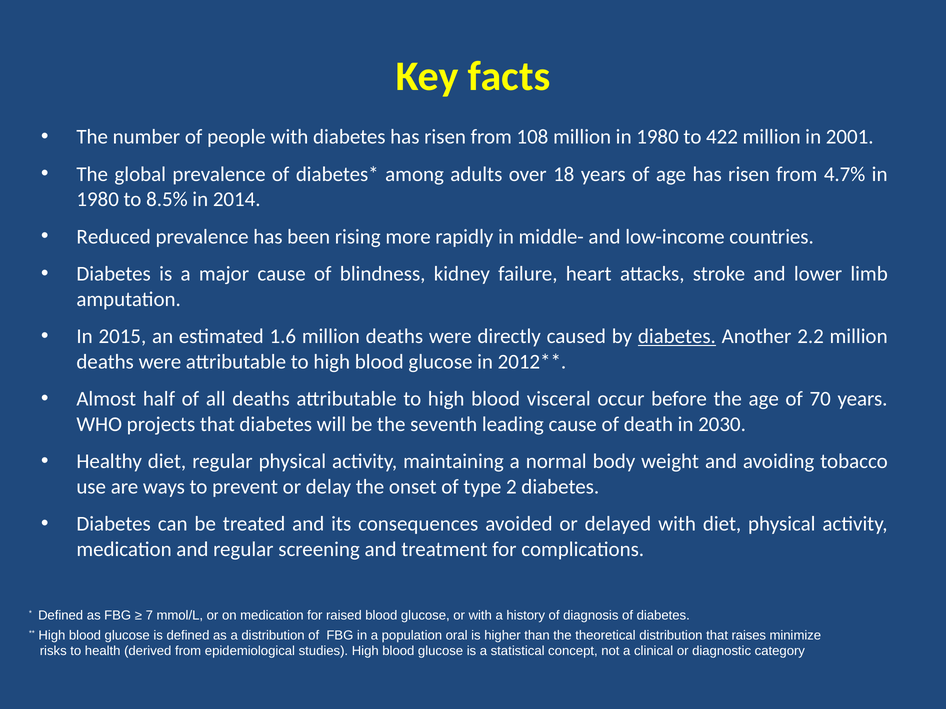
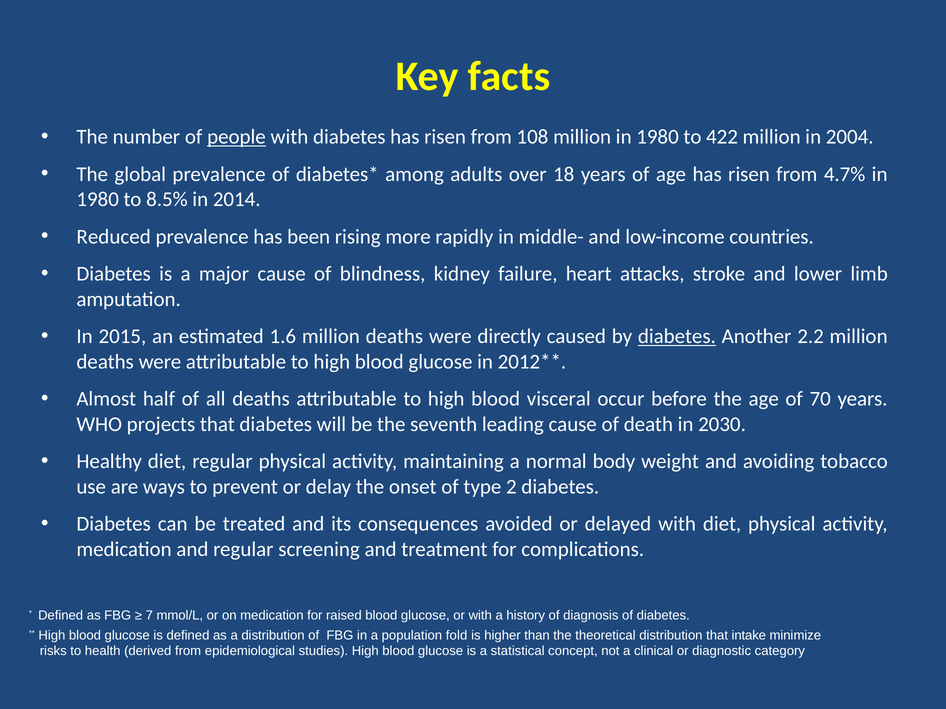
people underline: none -> present (236, 137)
2001: 2001 -> 2004 (850, 137)
oral: oral -> fold (457, 636)
raises: raises -> intake (749, 636)
